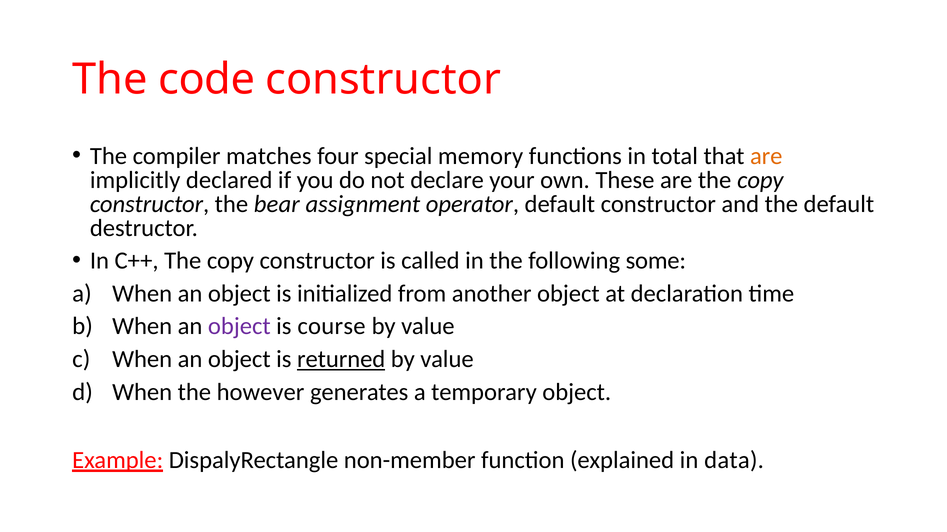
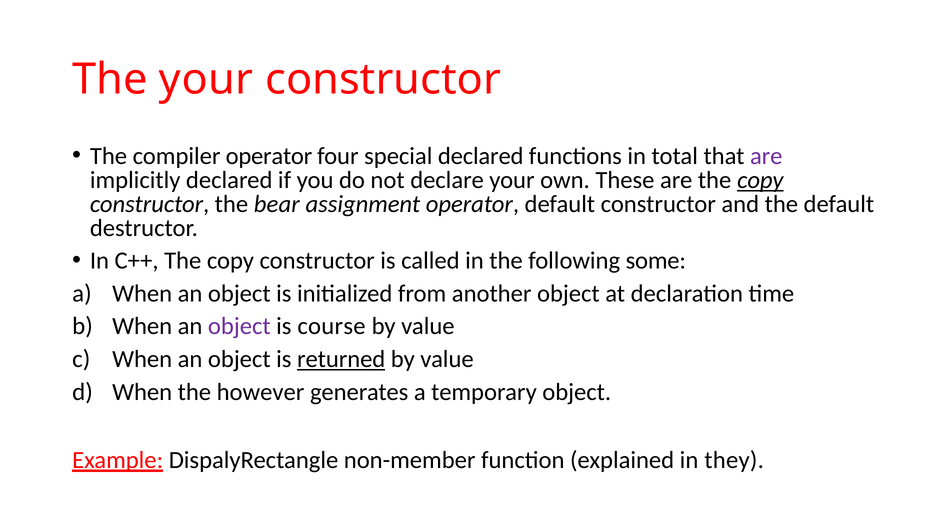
The code: code -> your (206, 80)
compiler matches: matches -> operator (269, 156)
special memory: memory -> declared (481, 156)
are colour: orange -> purple (766, 156)
copy underline: none -> present (760, 180)
data: data -> they (734, 461)
